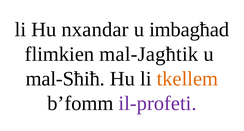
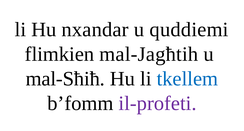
imbagħad: imbagħad -> quddiemi (189, 30)
mal-Jagħtik: mal-Jagħtik -> mal-Jagħtih (149, 54)
tkellem colour: orange -> blue (187, 79)
